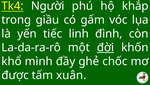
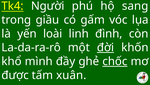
khắp: khắp -> sang (135, 6)
tiếc: tiếc -> loài (53, 33)
chốc underline: none -> present (115, 61)
